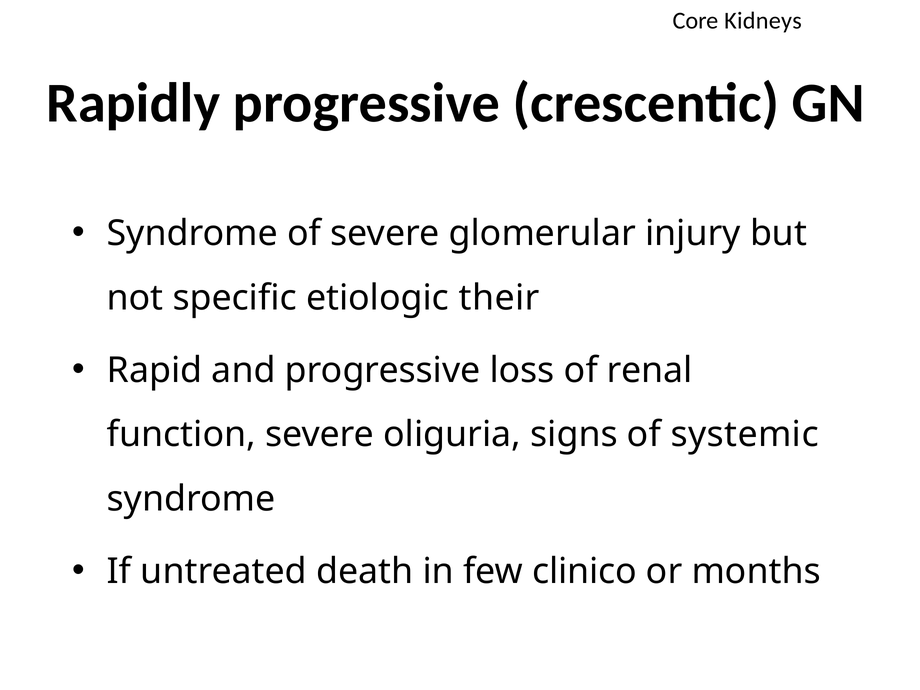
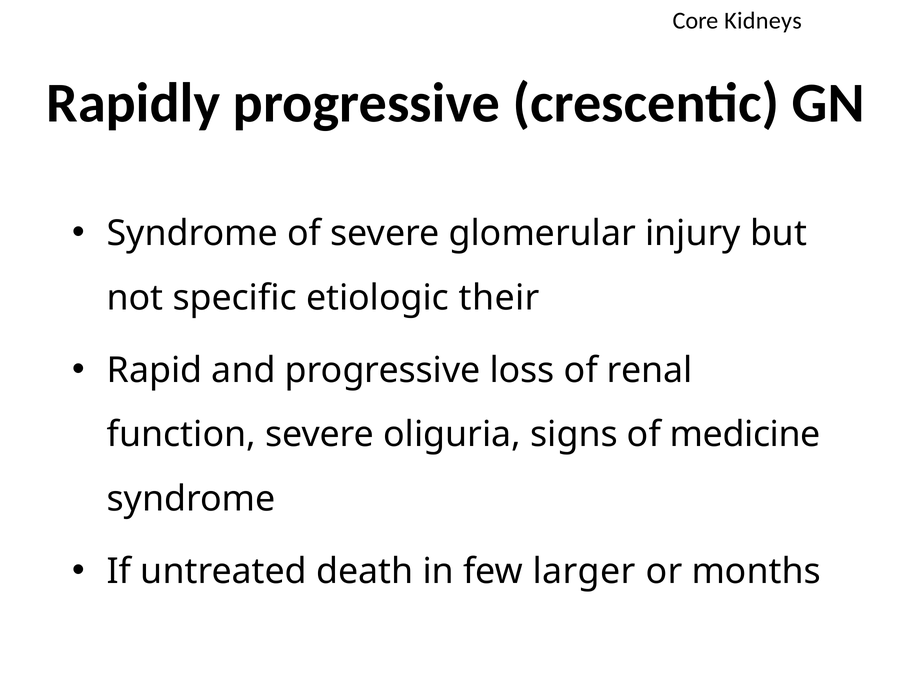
systemic: systemic -> medicine (745, 435)
clinico: clinico -> larger (584, 571)
